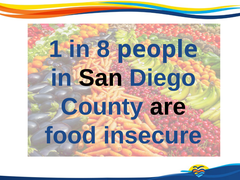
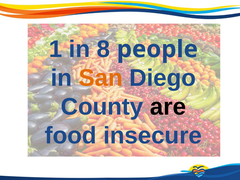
San colour: black -> orange (101, 78)
